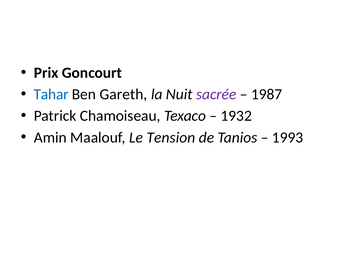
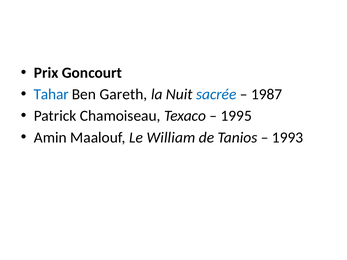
sacrée colour: purple -> blue (216, 94)
1932: 1932 -> 1995 (236, 116)
Tension: Tension -> William (171, 138)
